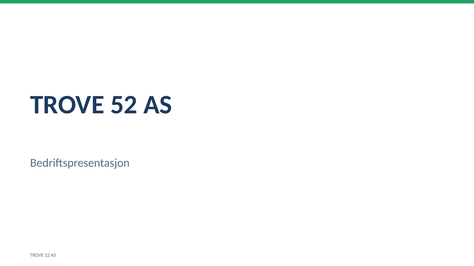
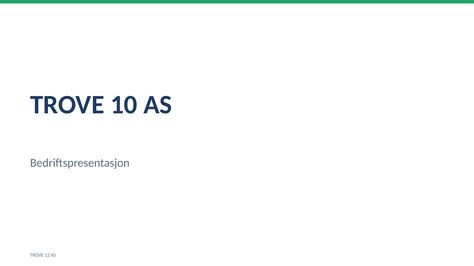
52: 52 -> 10 (124, 105)
